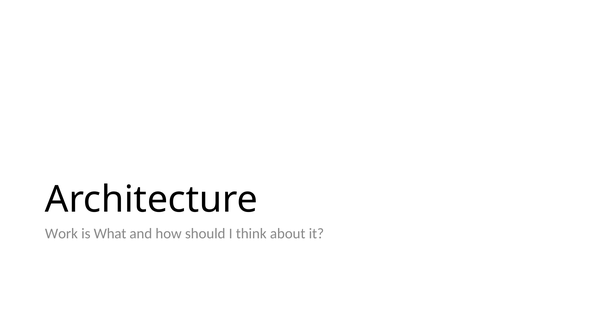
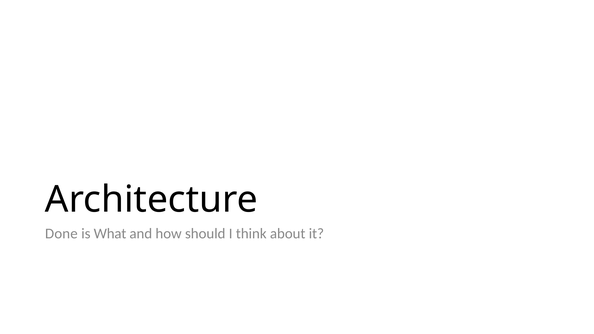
Work: Work -> Done (61, 234)
